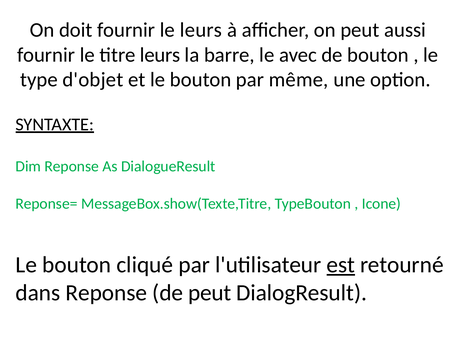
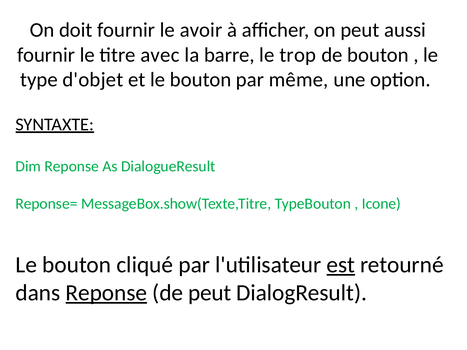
le leurs: leurs -> avoir (201, 30)
titre leurs: leurs -> avec (160, 55)
avec: avec -> trop (298, 55)
Reponse underline: none -> present (106, 293)
